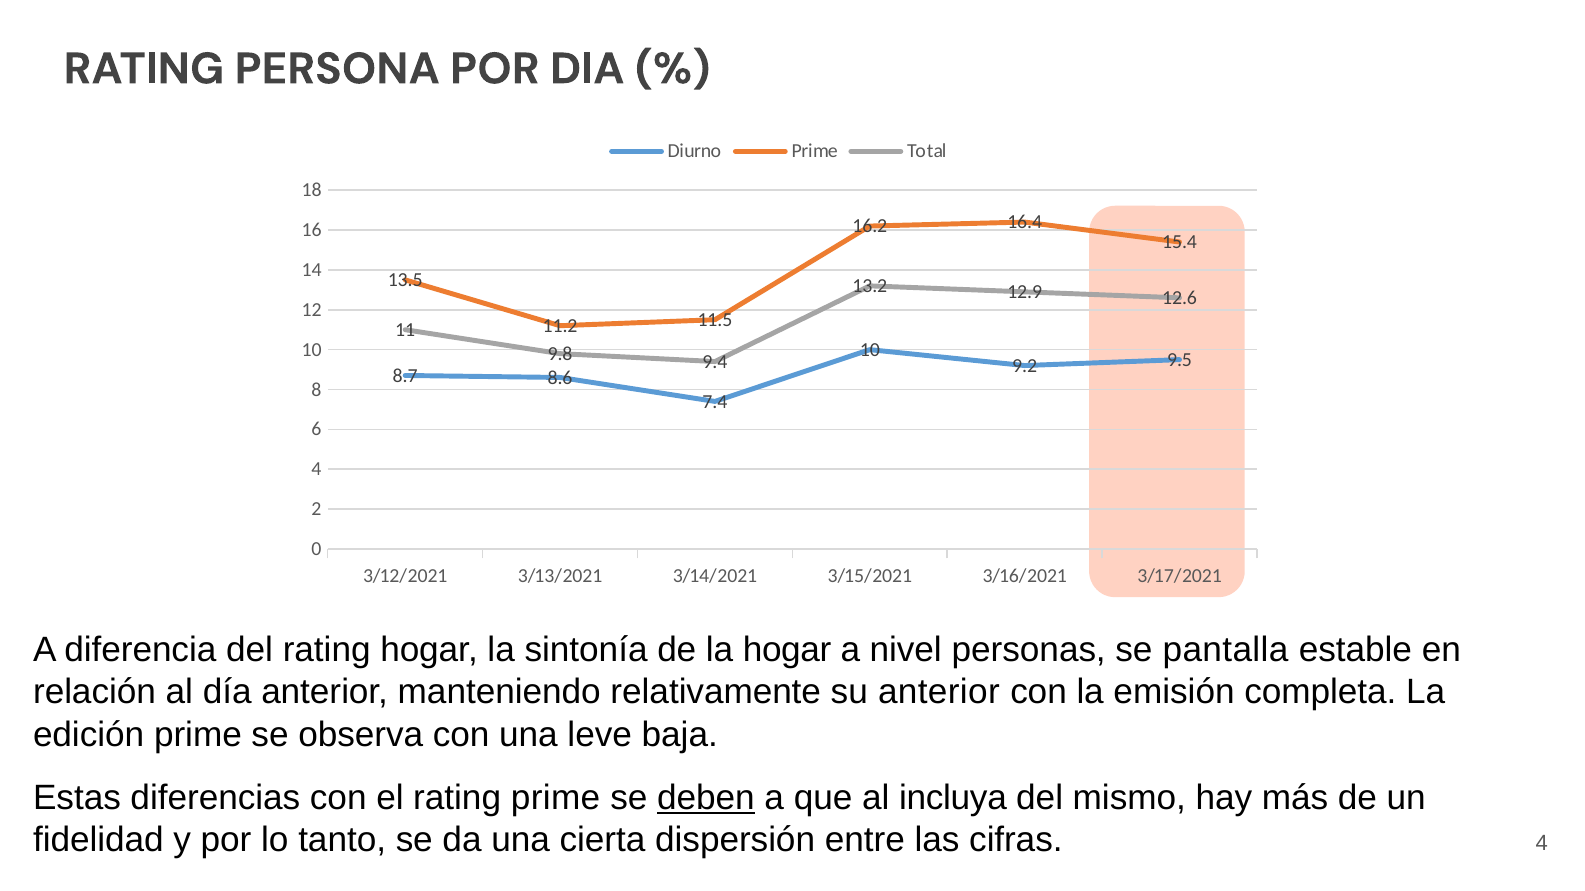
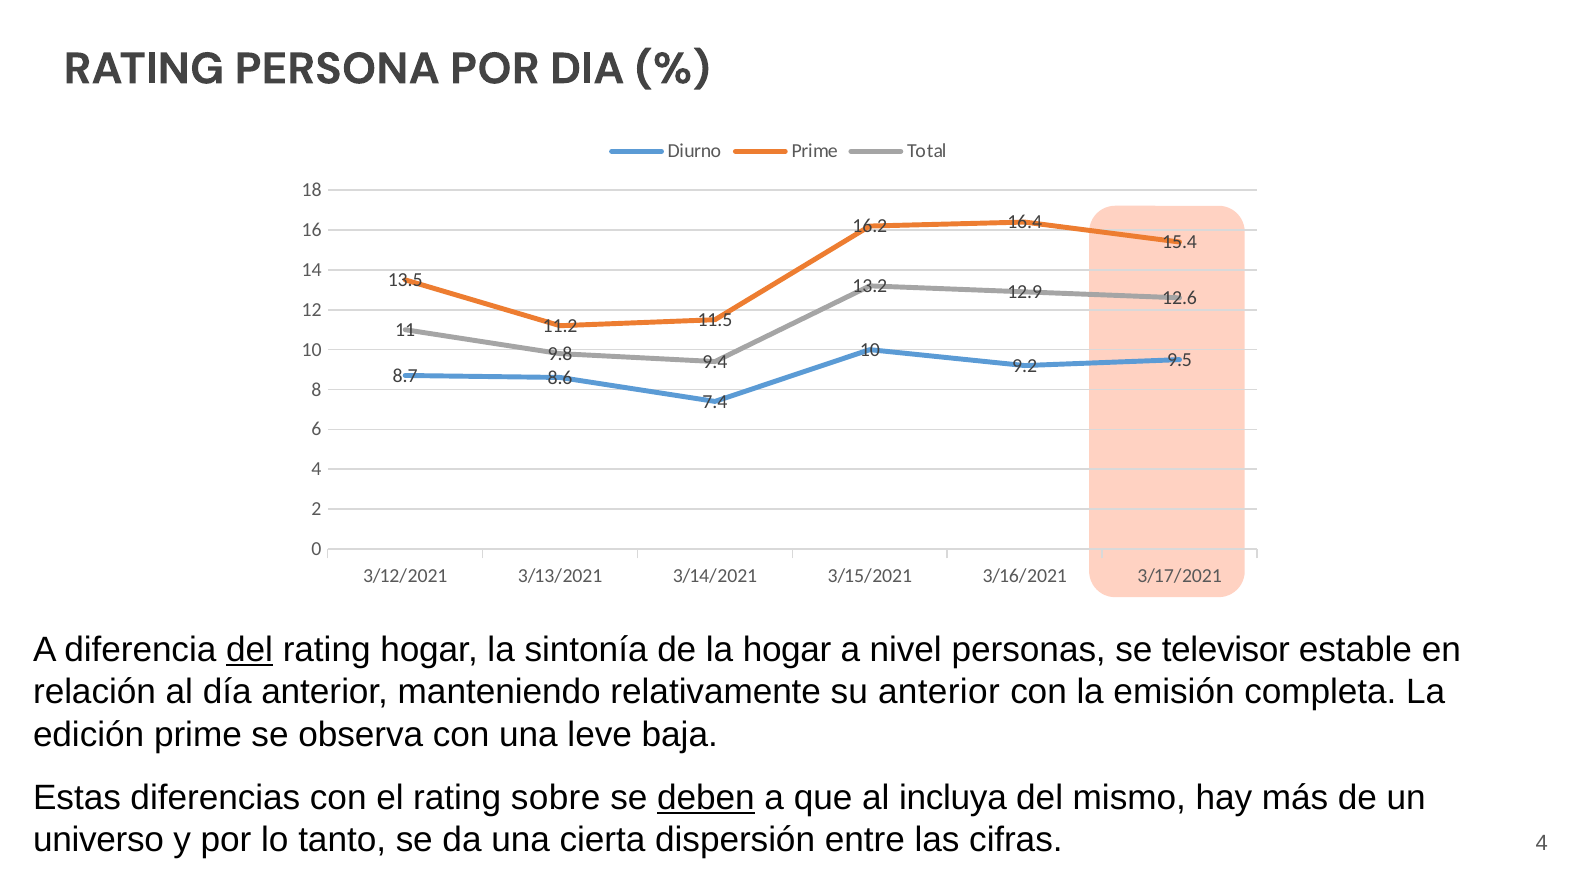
del underline: none -> present (250, 651)
pantalla: pantalla -> televisor (1226, 651)
rating prime: prime -> sobre (556, 798)
fidelidad: fidelidad -> universo (99, 841)
